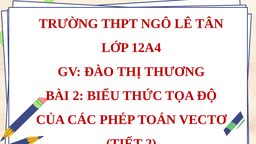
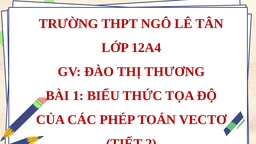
BÀI 2: 2 -> 1 (78, 96)
